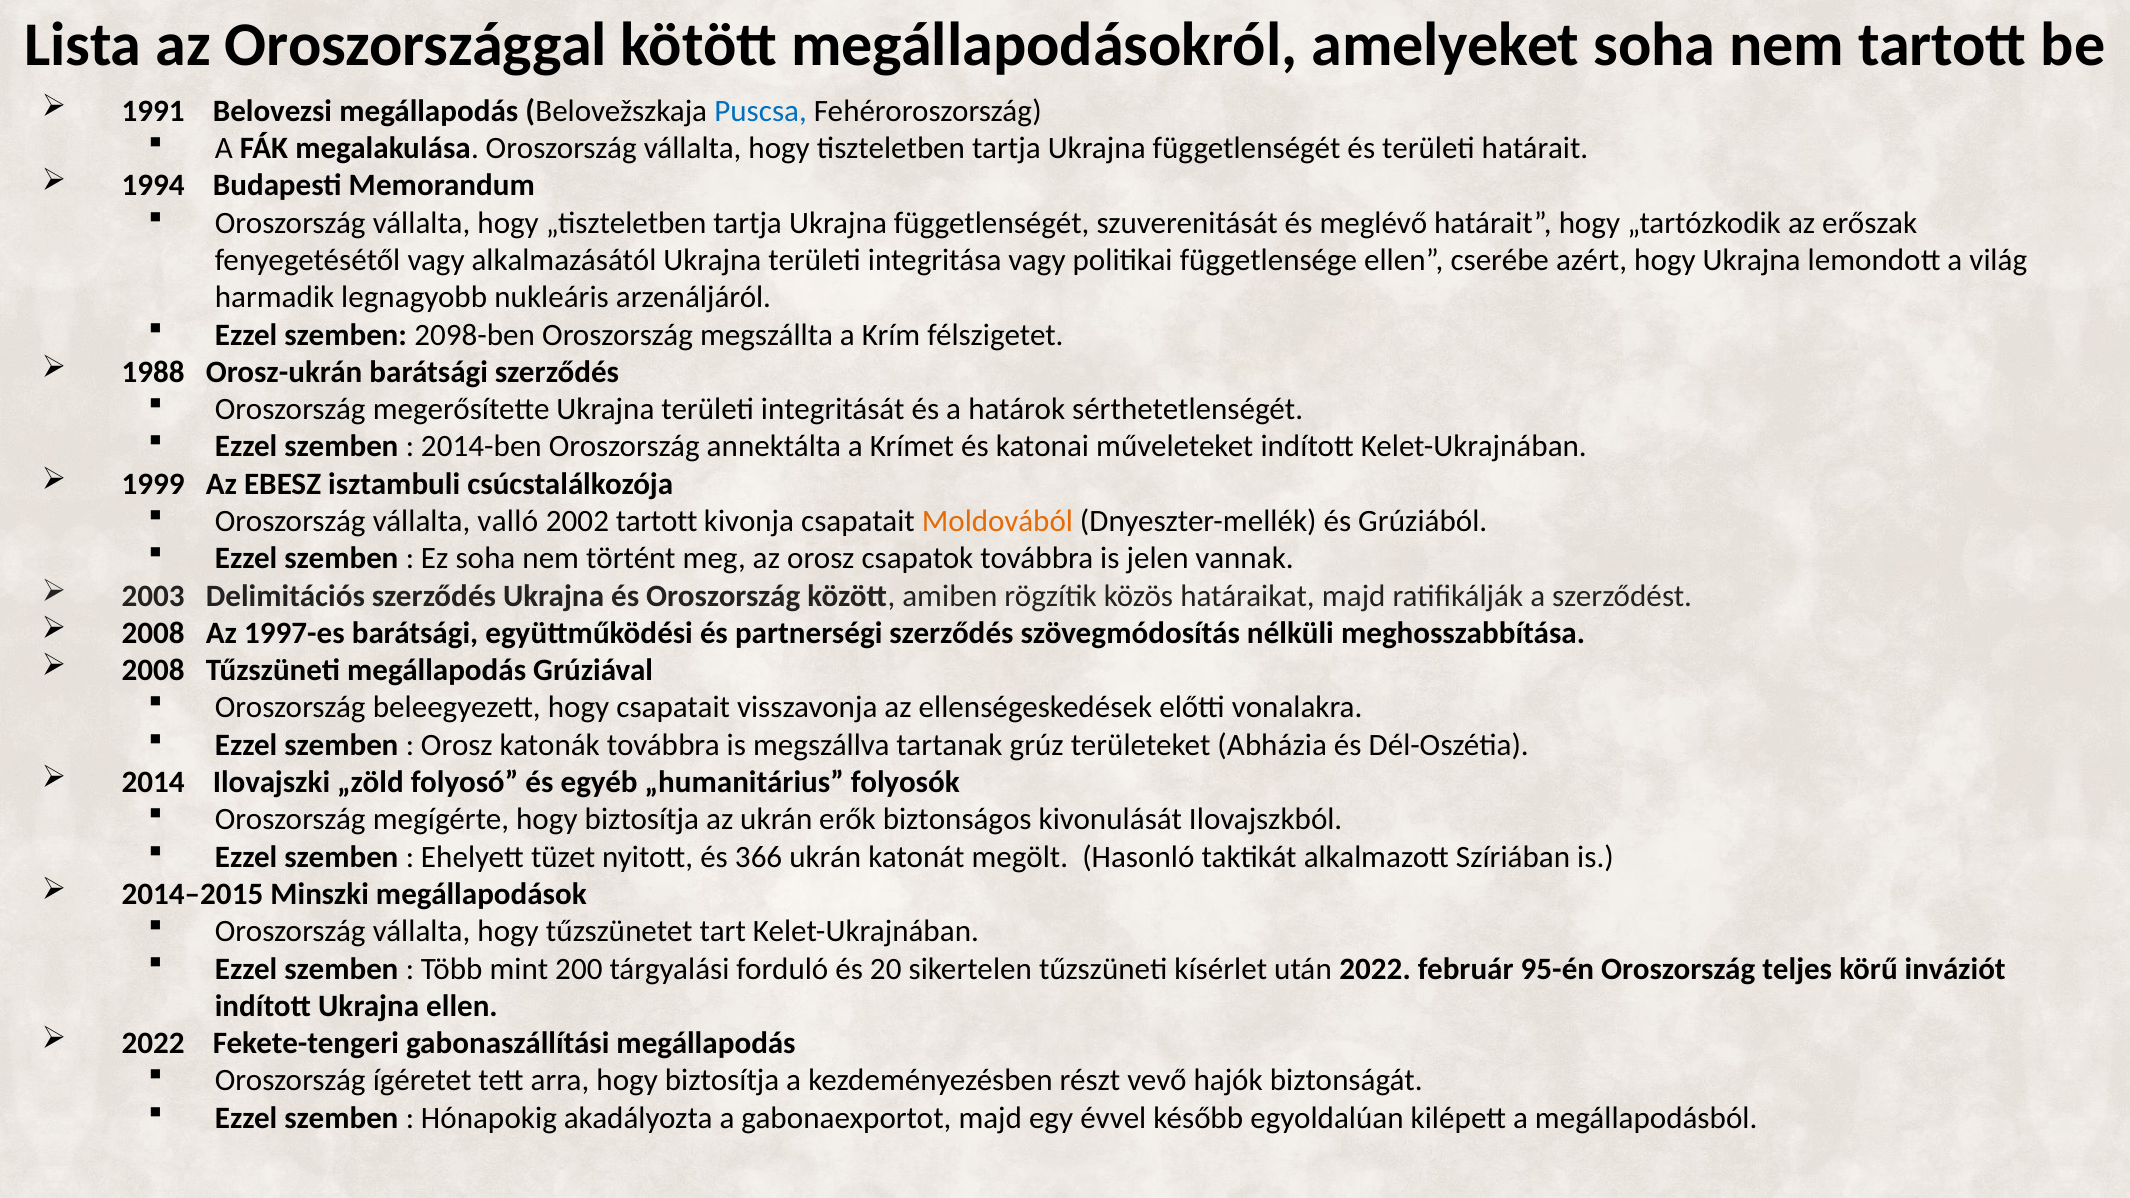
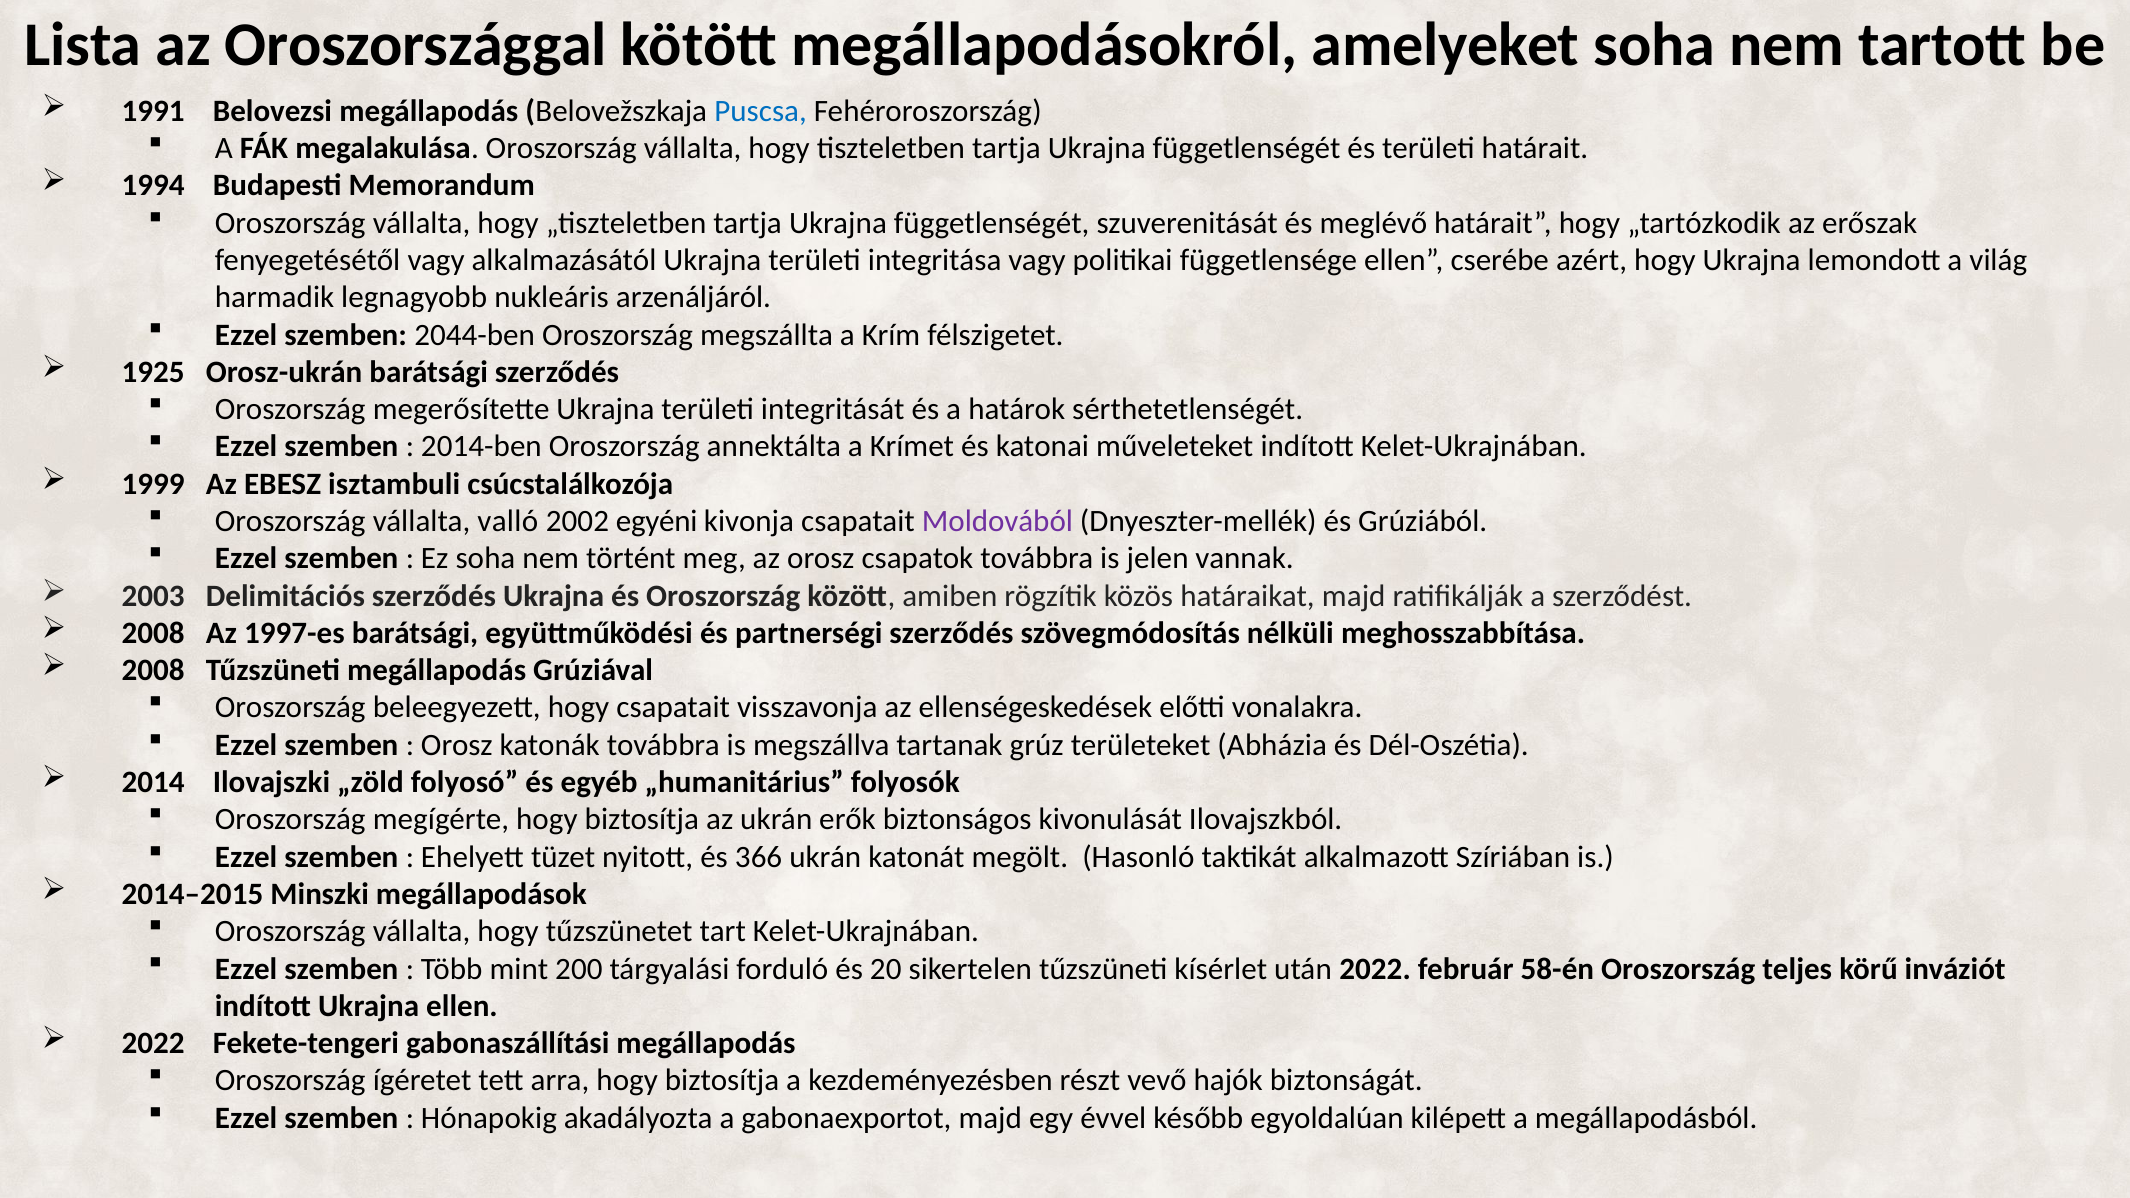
2098-ben: 2098-ben -> 2044-ben (475, 335)
1988: 1988 -> 1925 (153, 372)
2002 tartott: tartott -> egyéni (657, 521)
Moldovából colour: orange -> purple (997, 521)
95-én: 95-én -> 58-én (1557, 969)
